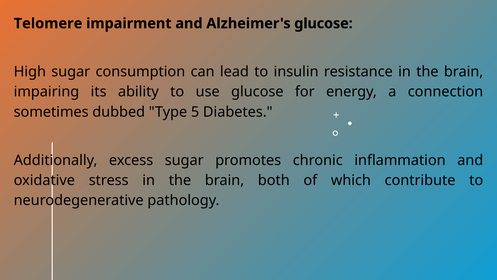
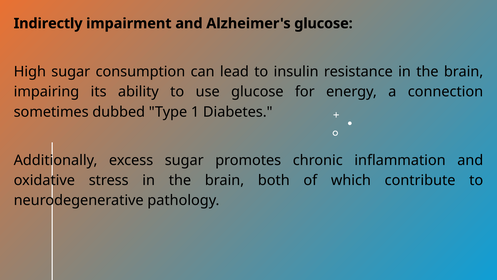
Telomere: Telomere -> Indirectly (48, 23)
5: 5 -> 1 (195, 112)
